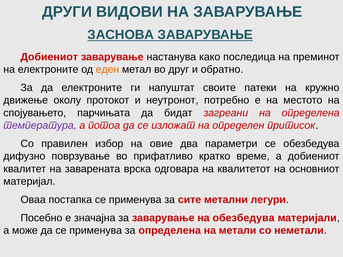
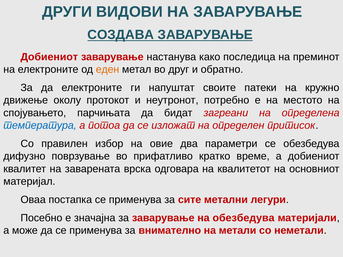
ЗАСНОВА: ЗАСНОВА -> СОЗДАВА (121, 35)
температура colour: purple -> blue (40, 126)
за определена: определена -> внимателно (170, 231)
